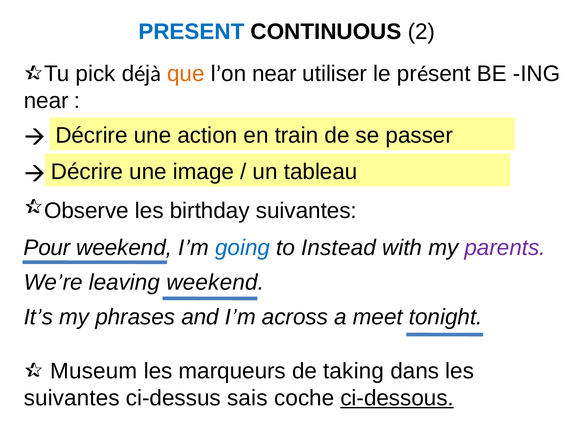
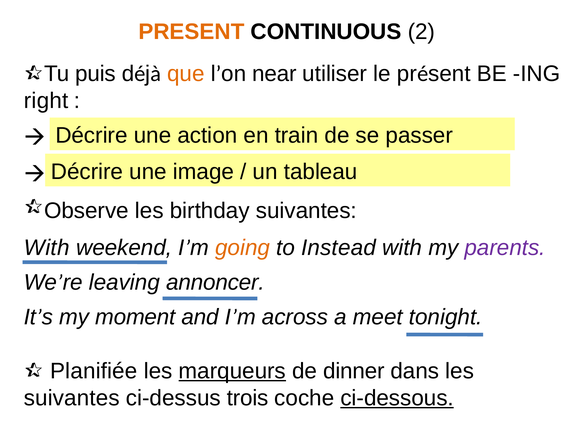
PRESENT colour: blue -> orange (191, 32)
pick: pick -> puis (96, 74)
near: near -> right (46, 101)
Pour: Pour -> With (47, 247)
going colour: blue -> orange (243, 247)
leaving weekend: weekend -> annoncer (215, 282)
phrases: phrases -> moment (135, 317)
Museum: Museum -> Planifiée (94, 371)
marqueurs underline: none -> present (232, 371)
taking: taking -> dinner (354, 371)
sais: sais -> trois (248, 398)
